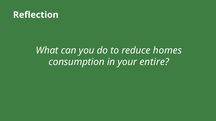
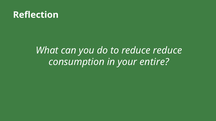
reduce homes: homes -> reduce (167, 51)
